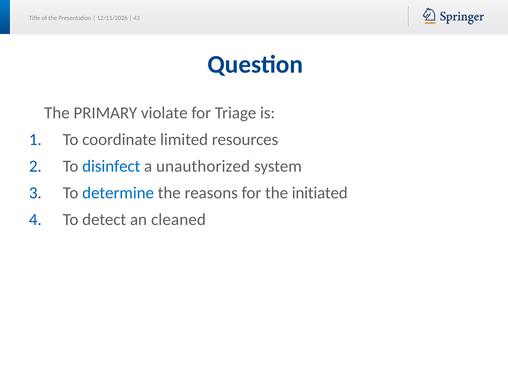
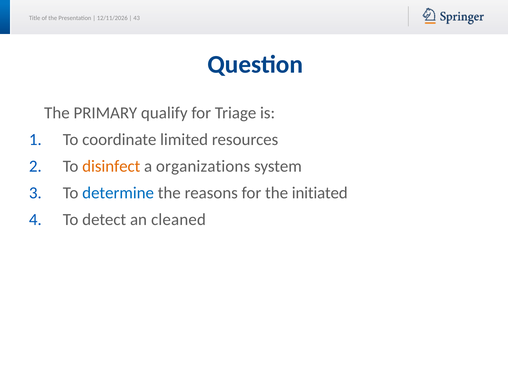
violate: violate -> qualify (164, 113)
disinfect colour: blue -> orange (111, 166)
unauthorized: unauthorized -> organizations (203, 166)
